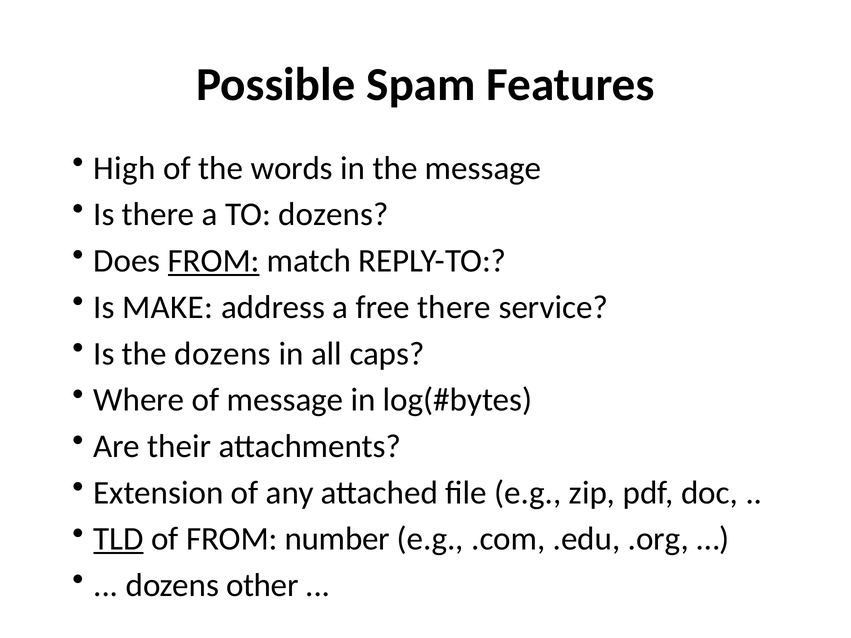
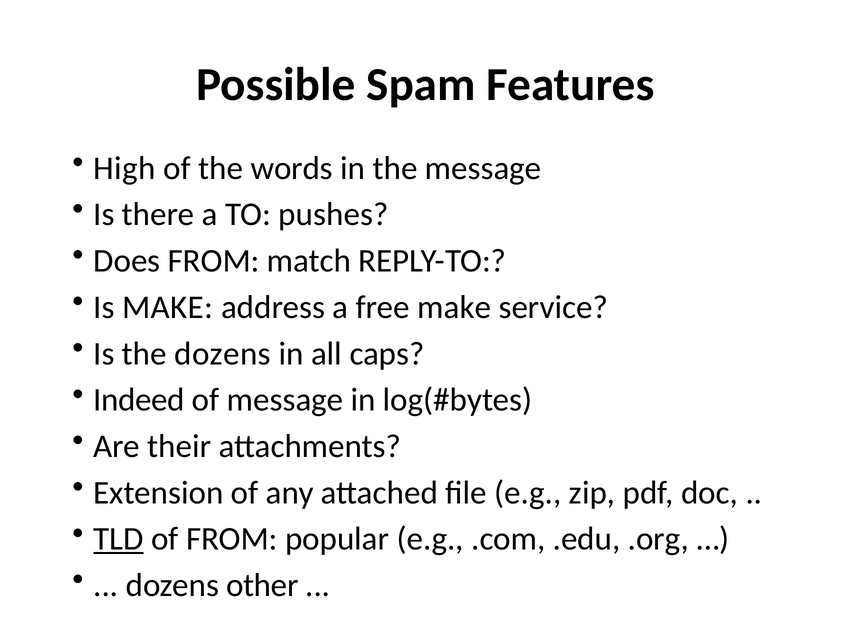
TO dozens: dozens -> pushes (334, 215)
FROM underline: present -> none (214, 261)
free there: there -> make (454, 307)
Where: Where -> Indeed (139, 400)
number: number -> popular (337, 539)
